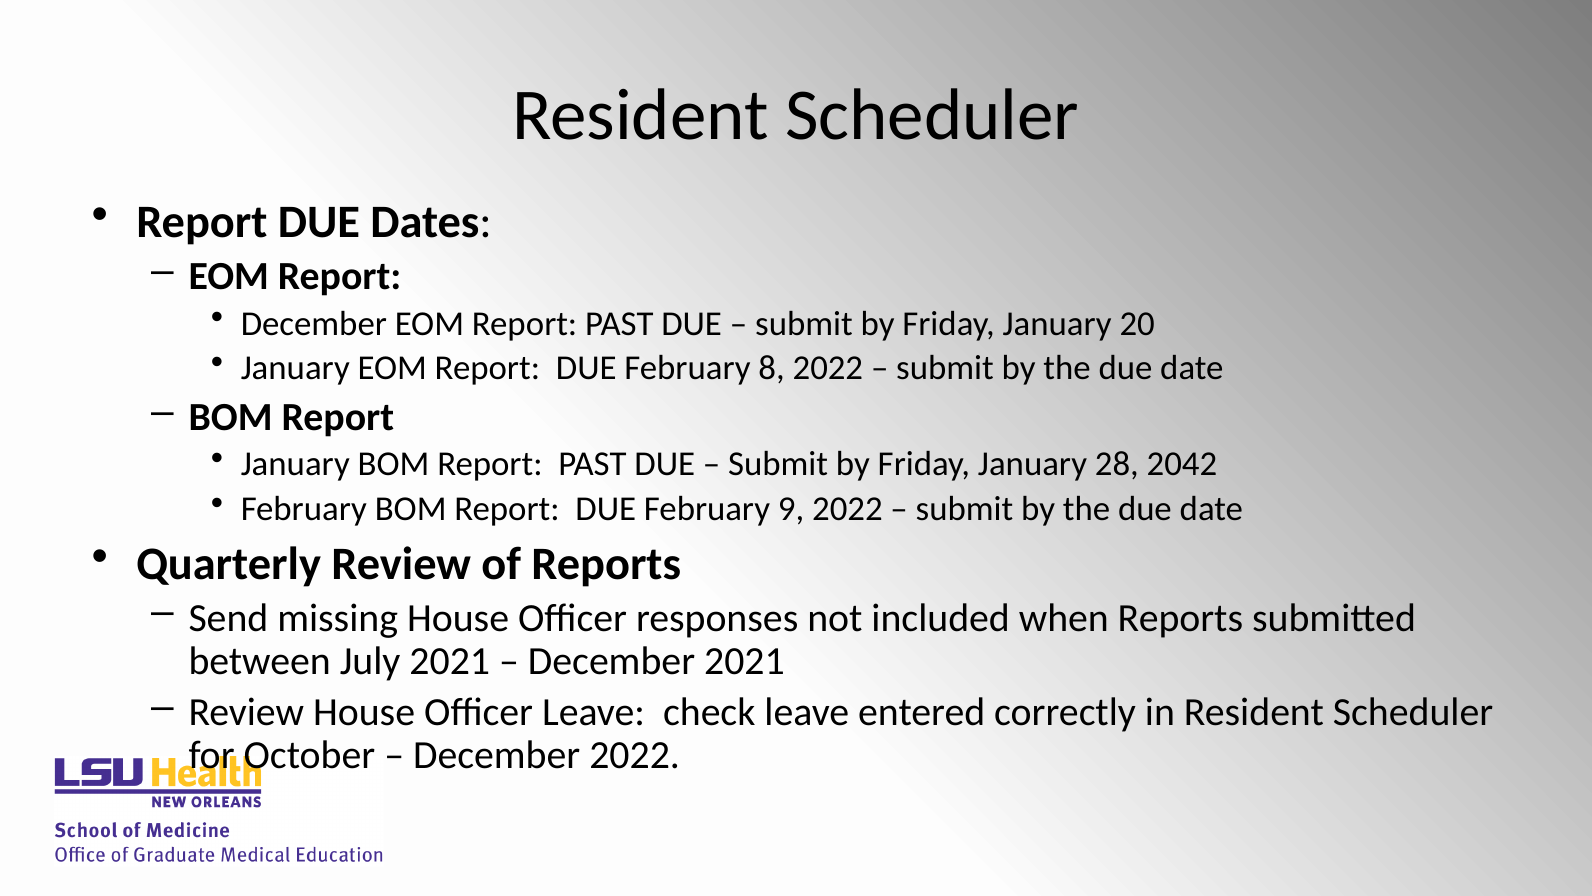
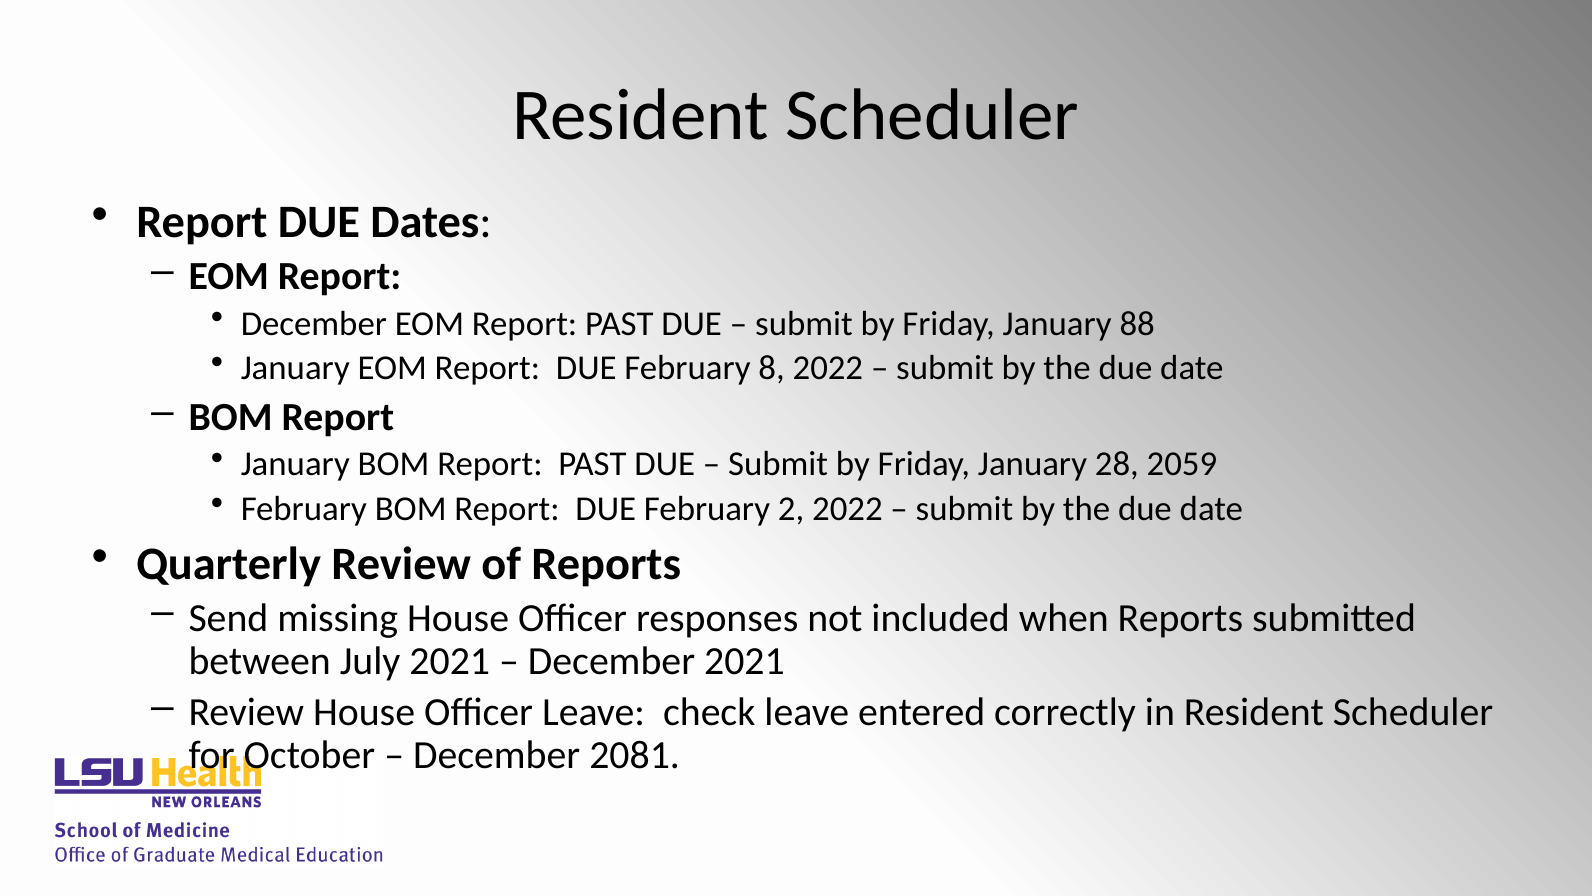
20: 20 -> 88 (1137, 323)
2042: 2042 -> 2059 (1182, 464)
9: 9 -> 2 (791, 509)
December 2022: 2022 -> 2081 (635, 755)
